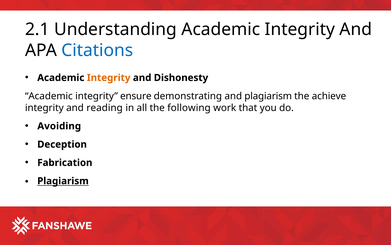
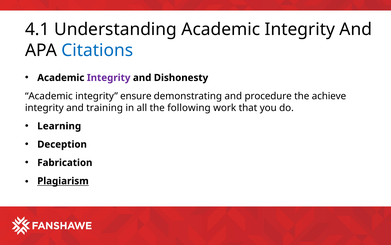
2.1: 2.1 -> 4.1 (37, 29)
Integrity colour: orange -> purple (109, 78)
and plagiarism: plagiarism -> procedure (268, 96)
reading: reading -> training (105, 108)
Avoiding: Avoiding -> Learning (59, 126)
